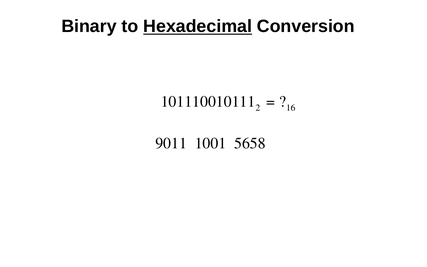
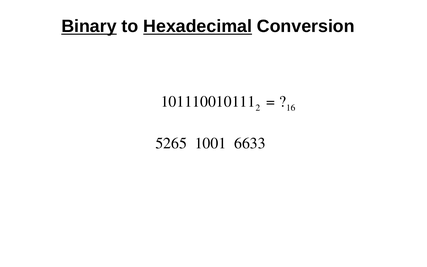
Binary underline: none -> present (89, 26)
9011: 9011 -> 5265 (171, 143)
5658: 5658 -> 6633 (250, 143)
